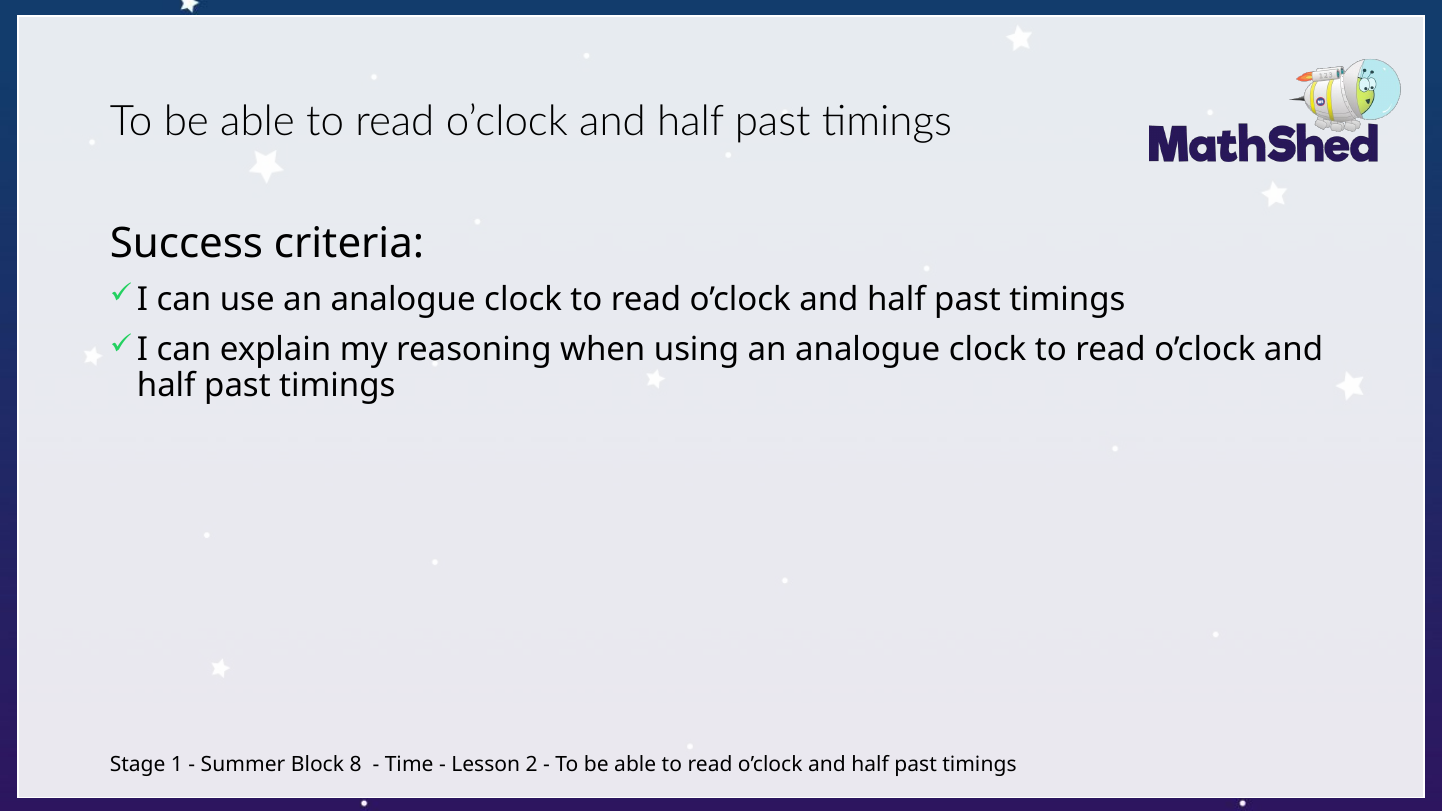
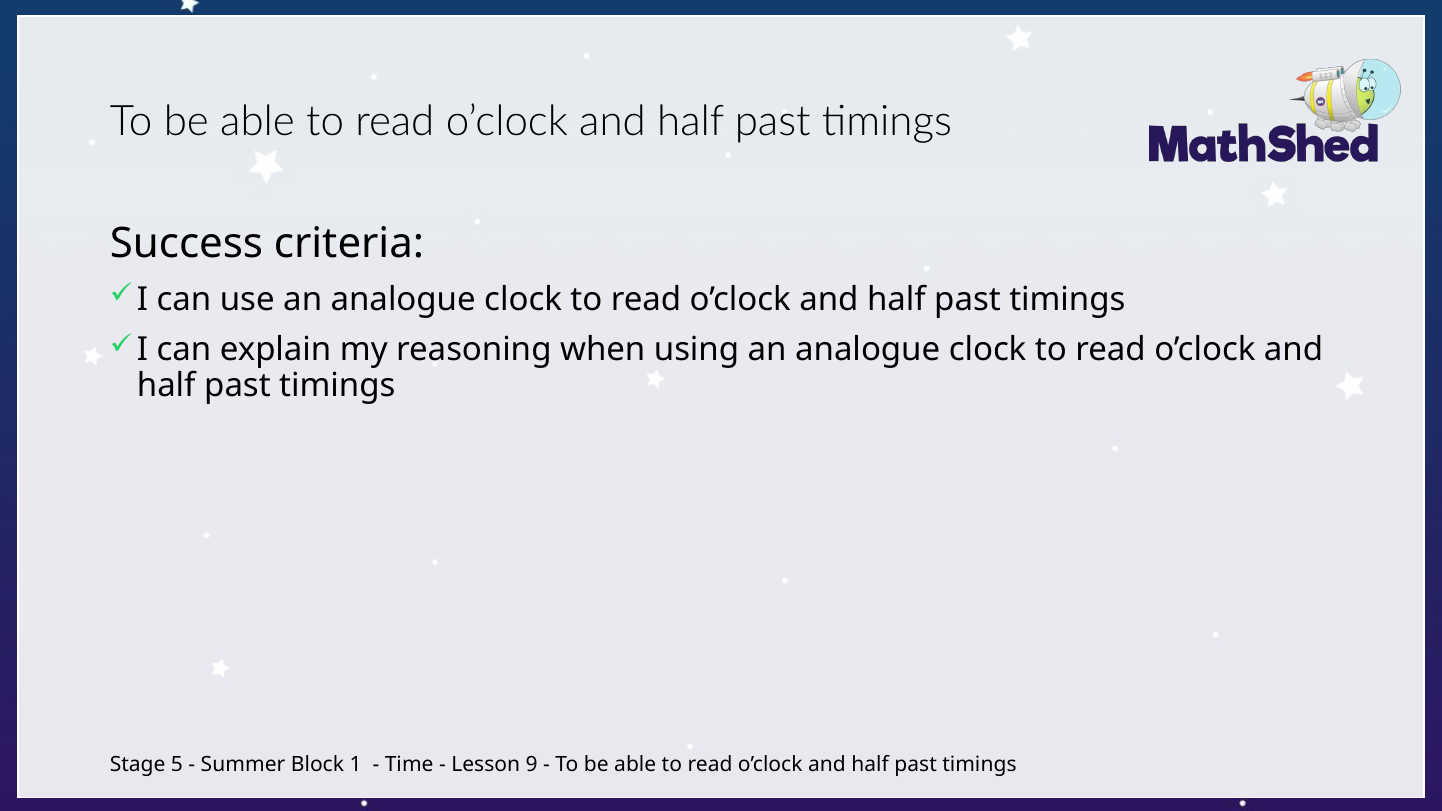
1: 1 -> 5 (177, 764)
8: 8 -> 1 (356, 764)
2: 2 -> 9 (532, 764)
